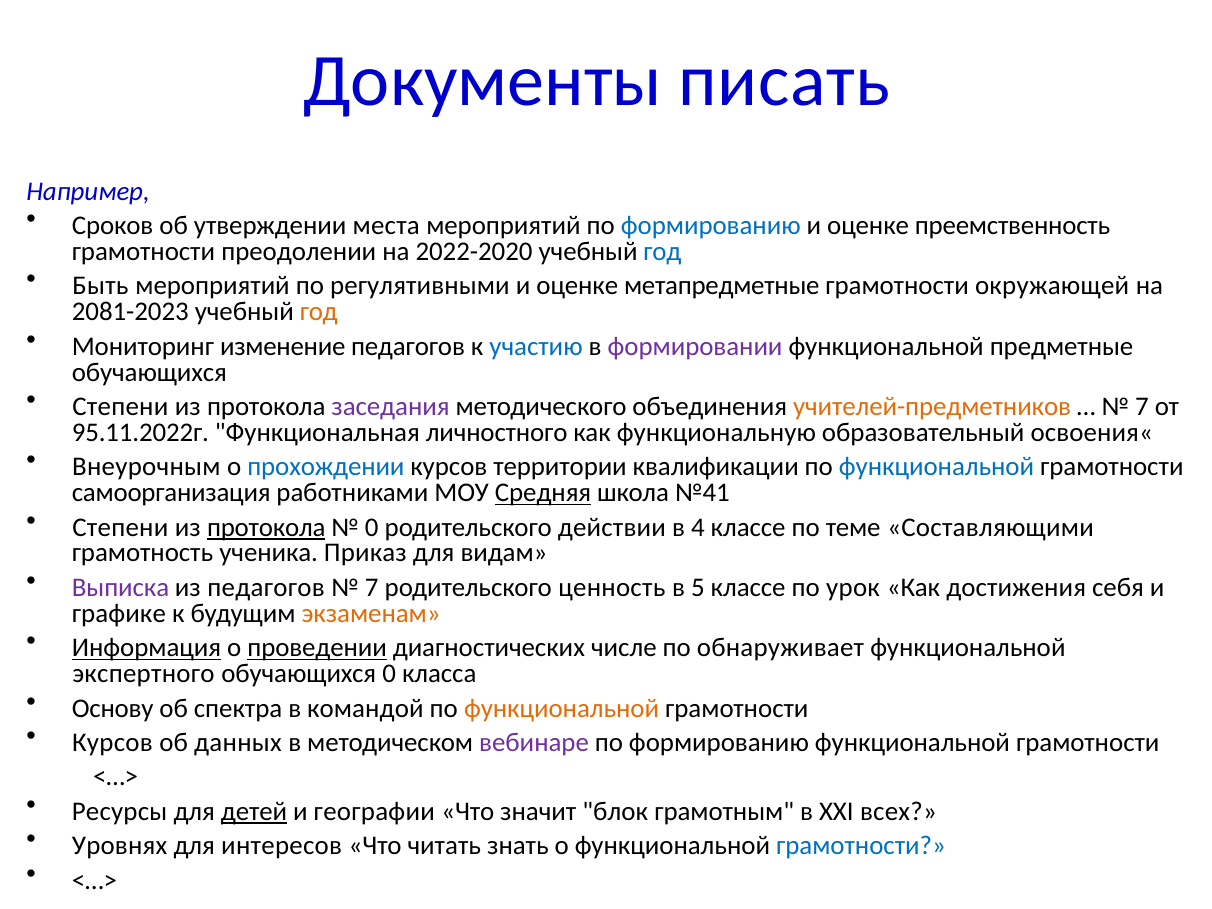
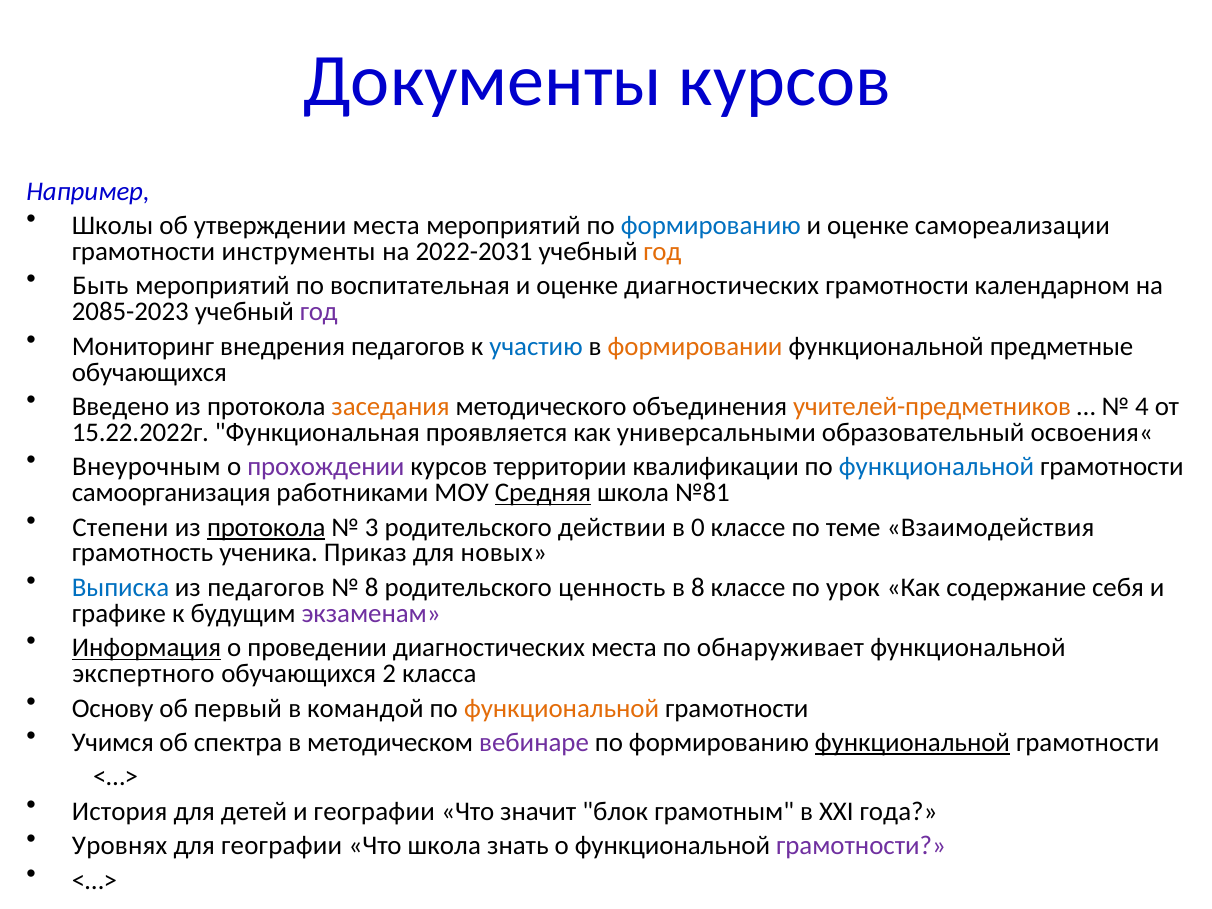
Документы писать: писать -> курсов (785, 81)
Сроков: Сроков -> Школы (113, 226)
преемственность: преемственность -> самореализации (1012, 226)
преодолении: преодолении -> инструменты (299, 252)
2022-2020: 2022-2020 -> 2022-2031 (474, 252)
год colour: blue -> orange (662, 252)
регулятивными: регулятивными -> воспитательная (420, 286)
оценке метапредметные: метапредметные -> диагностических (722, 286)
окружающей: окружающей -> календарном (1052, 286)
2081-2023: 2081-2023 -> 2085-2023 (130, 312)
год colour: orange -> purple (319, 312)
изменение: изменение -> внедрения (283, 346)
формировании colour: purple -> orange (695, 346)
Степени: Степени -> Введено (121, 407)
заседания colour: purple -> orange (391, 407)
7: 7 -> 4 (1142, 407)
95.11.2022г: 95.11.2022г -> 15.22.2022г (140, 432)
личностного: личностного -> проявляется (497, 432)
функциональную: функциональную -> универсальными (716, 432)
прохождении colour: blue -> purple (326, 467)
№41: №41 -> №81 (702, 493)
0: 0 -> 3 (372, 527)
4: 4 -> 0 (698, 527)
Составляющими: Составляющими -> Взаимодействия (991, 527)
видам: видам -> новых (504, 553)
Выписка colour: purple -> blue (121, 588)
7: 7 -> 8 (372, 588)
в 5: 5 -> 8 (698, 588)
достижения: достижения -> содержание (1016, 588)
экзаменам colour: orange -> purple (371, 613)
проведении underline: present -> none (317, 648)
диагностических числе: числе -> места (624, 648)
обучающихся 0: 0 -> 2 (389, 674)
спектра: спектра -> первый (238, 708)
Курсов: Курсов -> Учимся (113, 743)
данных: данных -> спектра (238, 743)
функциональной underline: none -> present (912, 743)
Ресурсы: Ресурсы -> История (120, 812)
детей underline: present -> none (254, 812)
всех: всех -> года (899, 812)
для интересов: интересов -> географии (282, 846)
Что читать: читать -> школа (444, 846)
грамотности colour: blue -> purple (861, 846)
